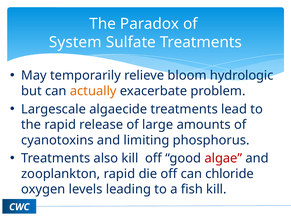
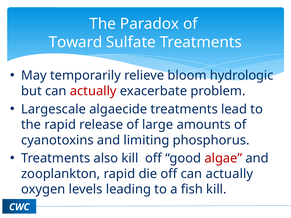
System: System -> Toward (75, 42)
actually colour: orange -> red (93, 91)
off can chloride: chloride -> actually (229, 174)
